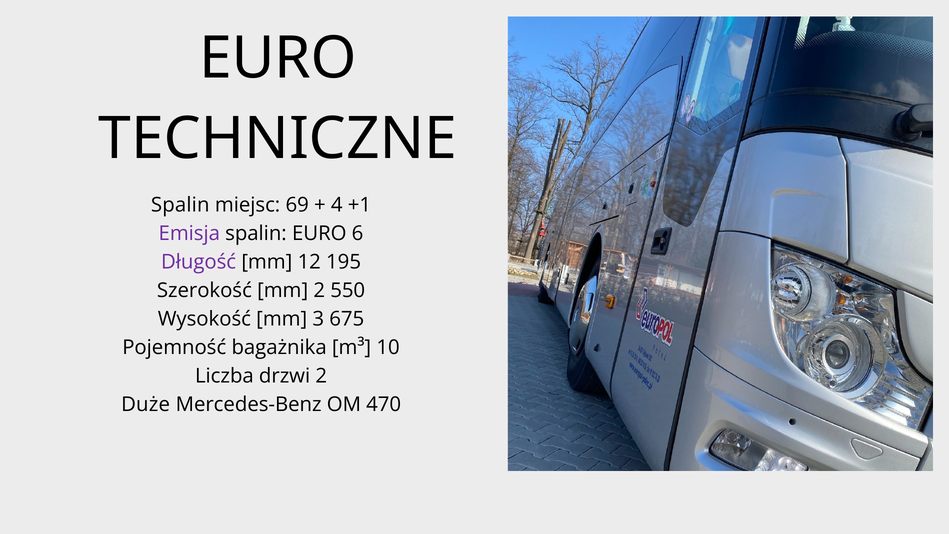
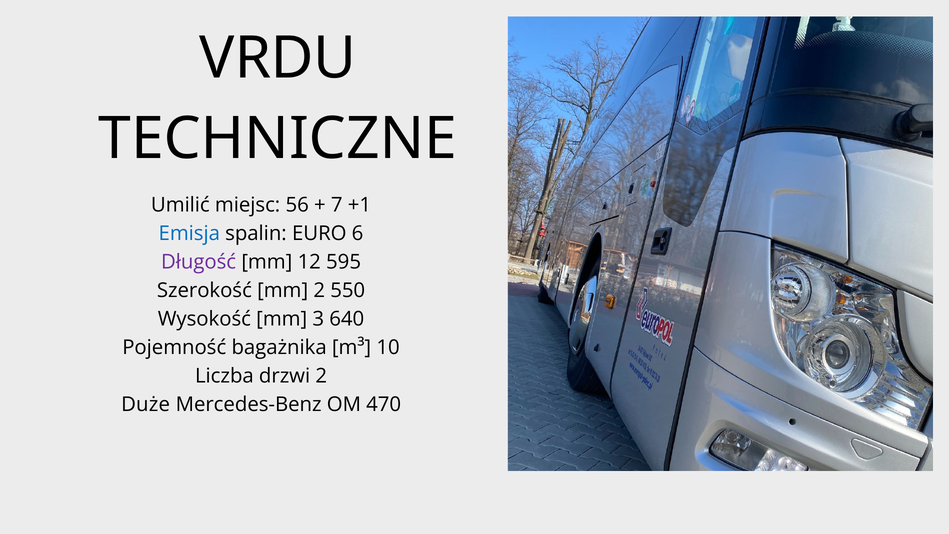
EURO: EURO -> VRDU (278, 58)
Spalin: Spalin -> Umilić (180, 205)
69: 69 -> 56 (297, 205)
4: 4 -> 7 (337, 205)
Emisja colour: purple -> blue (189, 233)
195: 195 -> 595 (344, 262)
675: 675 -> 640 (347, 319)
